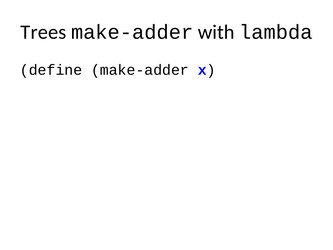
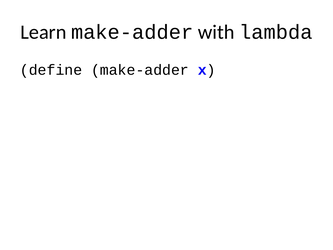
Trees: Trees -> Learn (43, 32)
